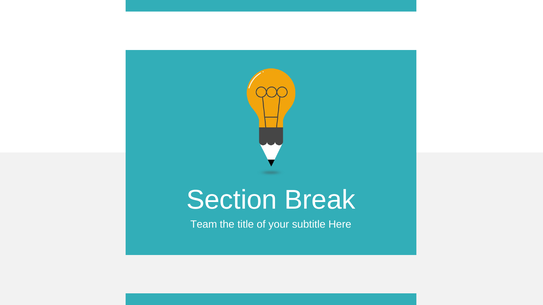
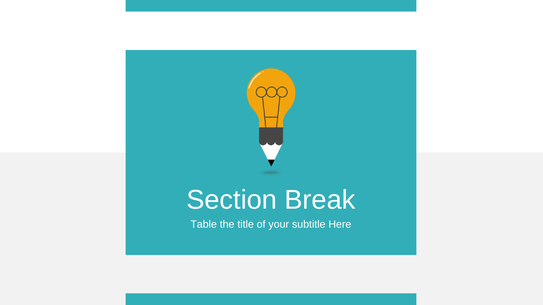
Team: Team -> Table (204, 225)
